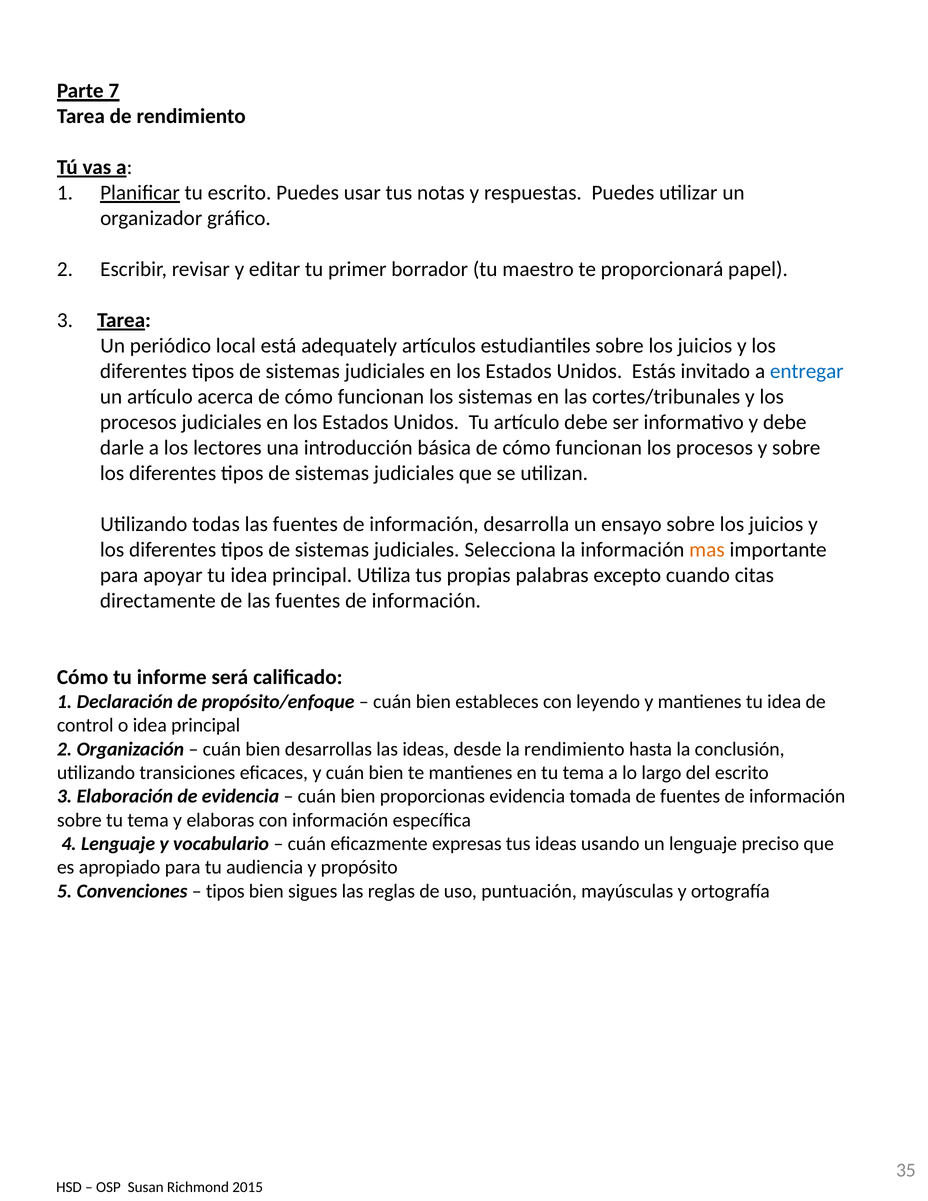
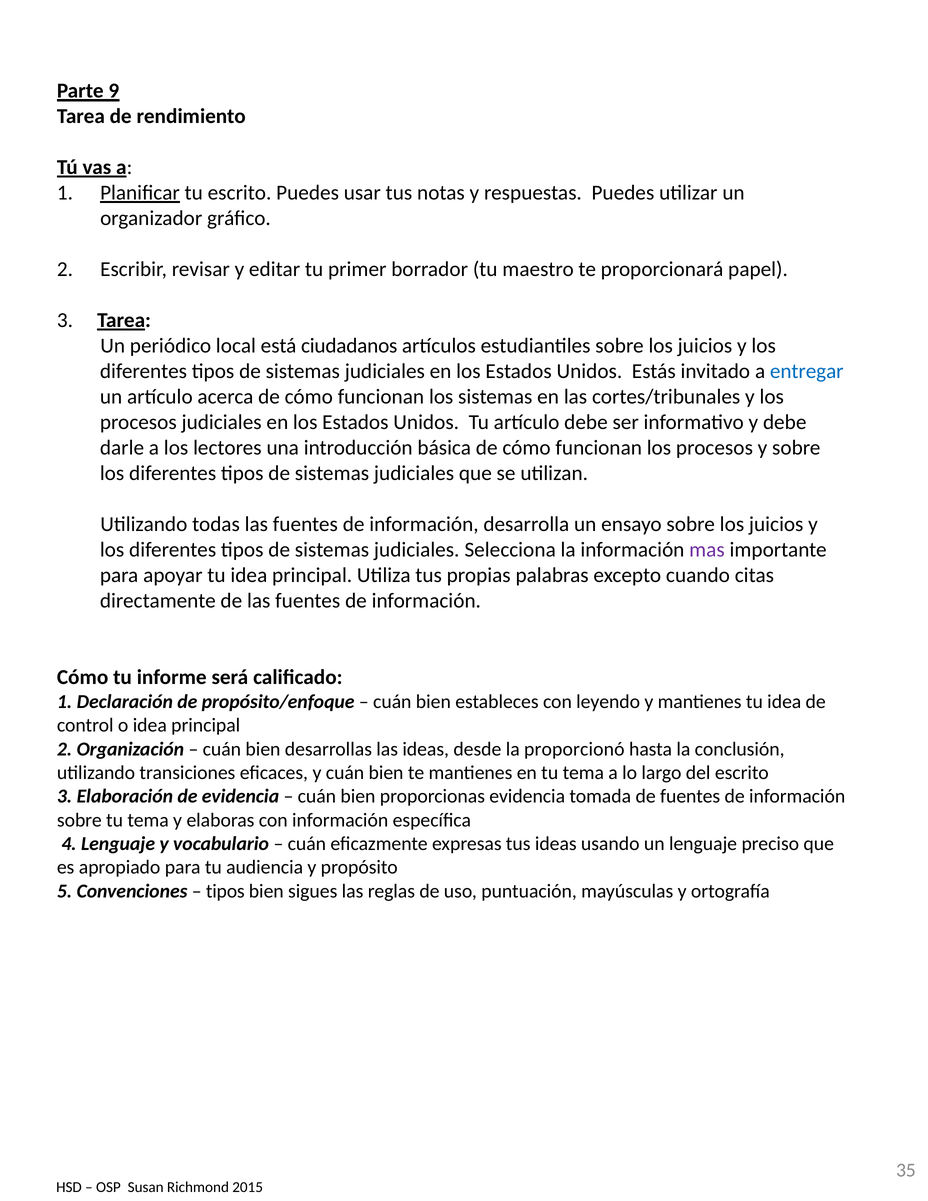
7: 7 -> 9 (114, 91)
adequately: adequately -> ciudadanos (349, 346)
mas colour: orange -> purple (707, 550)
la rendimiento: rendimiento -> proporcionó (574, 749)
